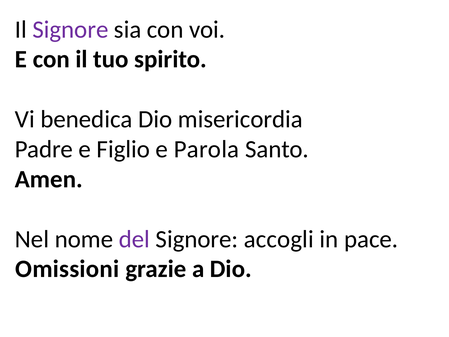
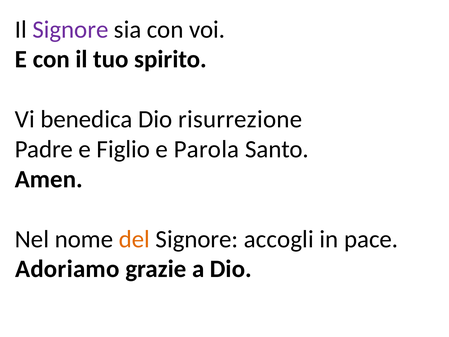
misericordia: misericordia -> risurrezione (240, 119)
del colour: purple -> orange (134, 239)
Omissioni: Omissioni -> Adoriamo (67, 269)
